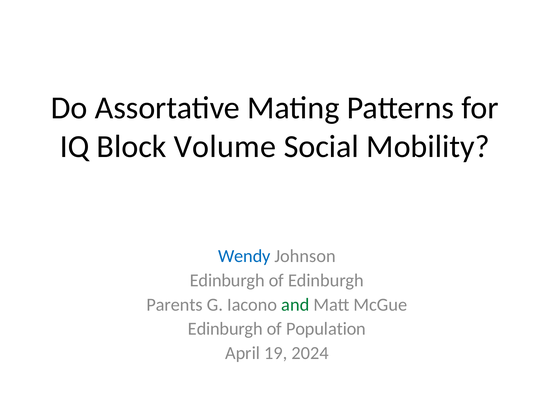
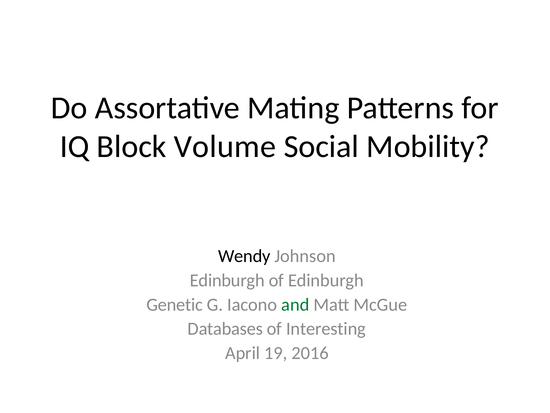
Wendy colour: blue -> black (244, 256)
Parents: Parents -> Genetic (175, 304)
Edinburgh: Edinburgh -> Databases (225, 328)
Population: Population -> Interesting (326, 328)
2024: 2024 -> 2016 (310, 353)
